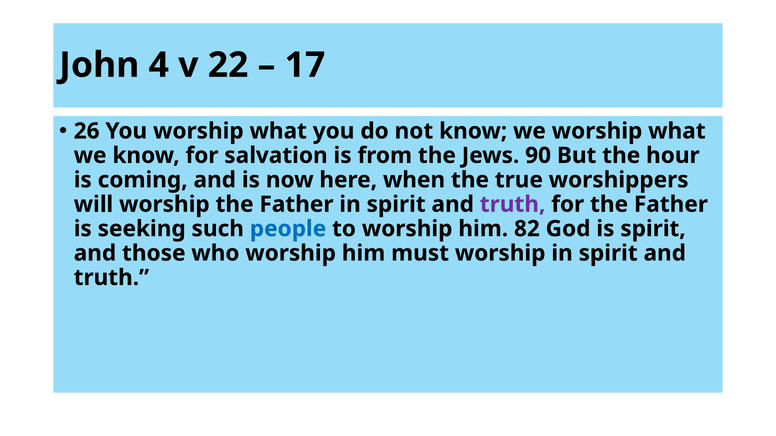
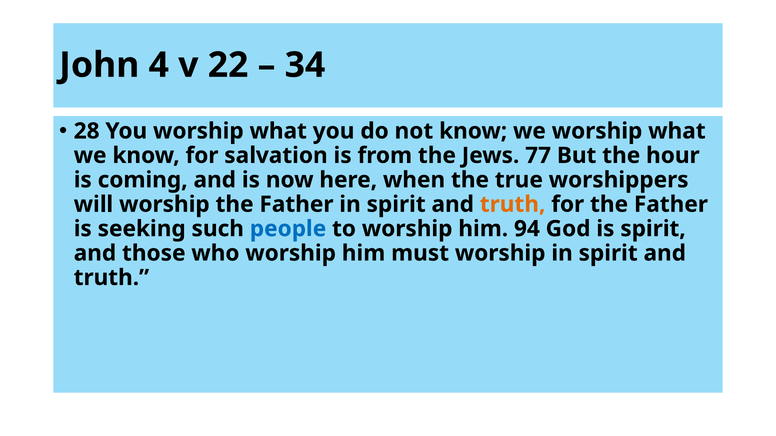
17: 17 -> 34 (305, 65)
26: 26 -> 28 (87, 131)
90: 90 -> 77 (538, 156)
truth colour: purple -> orange (513, 205)
82: 82 -> 94 (527, 229)
